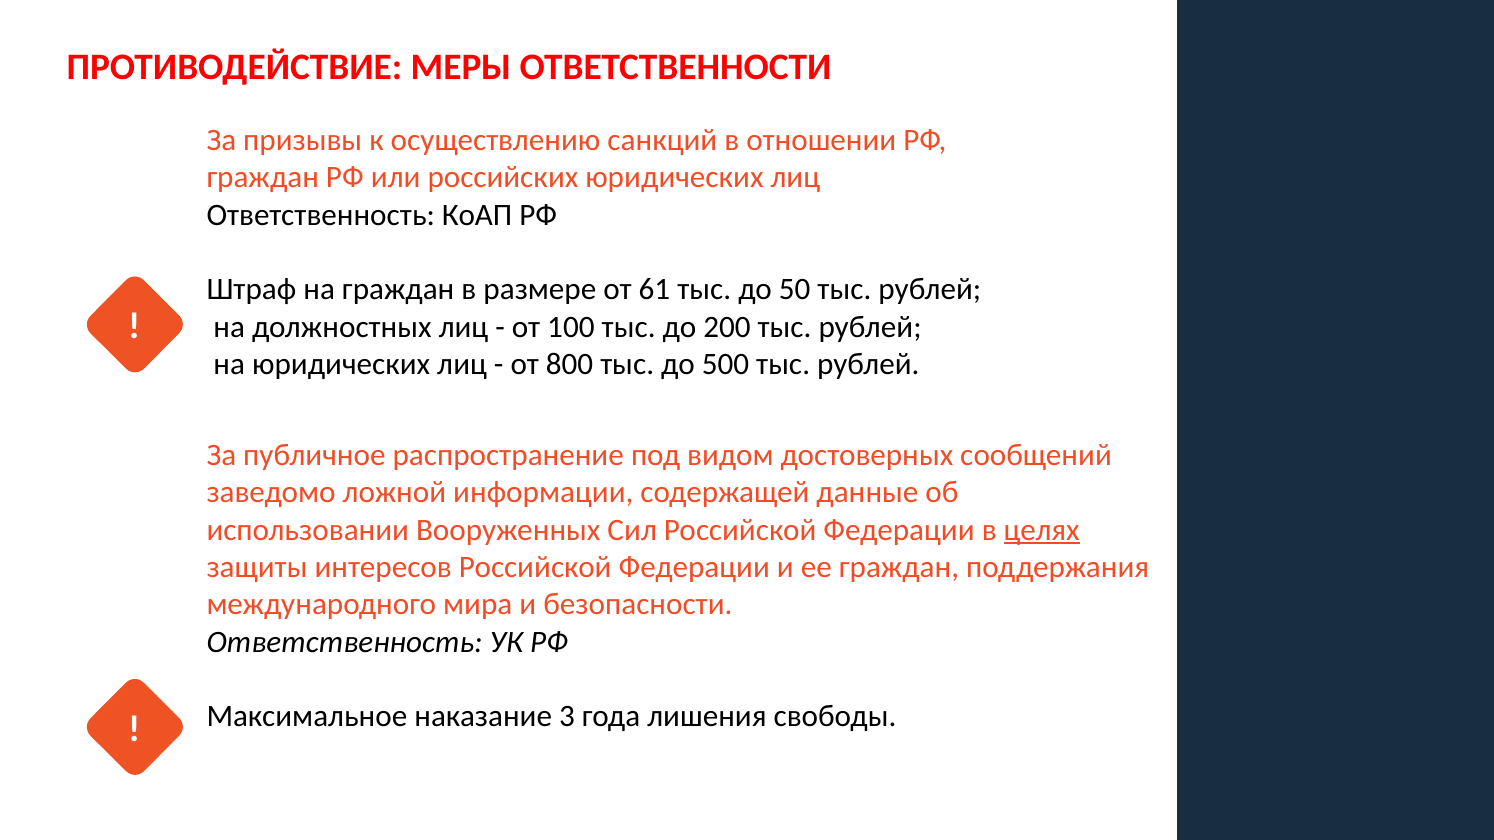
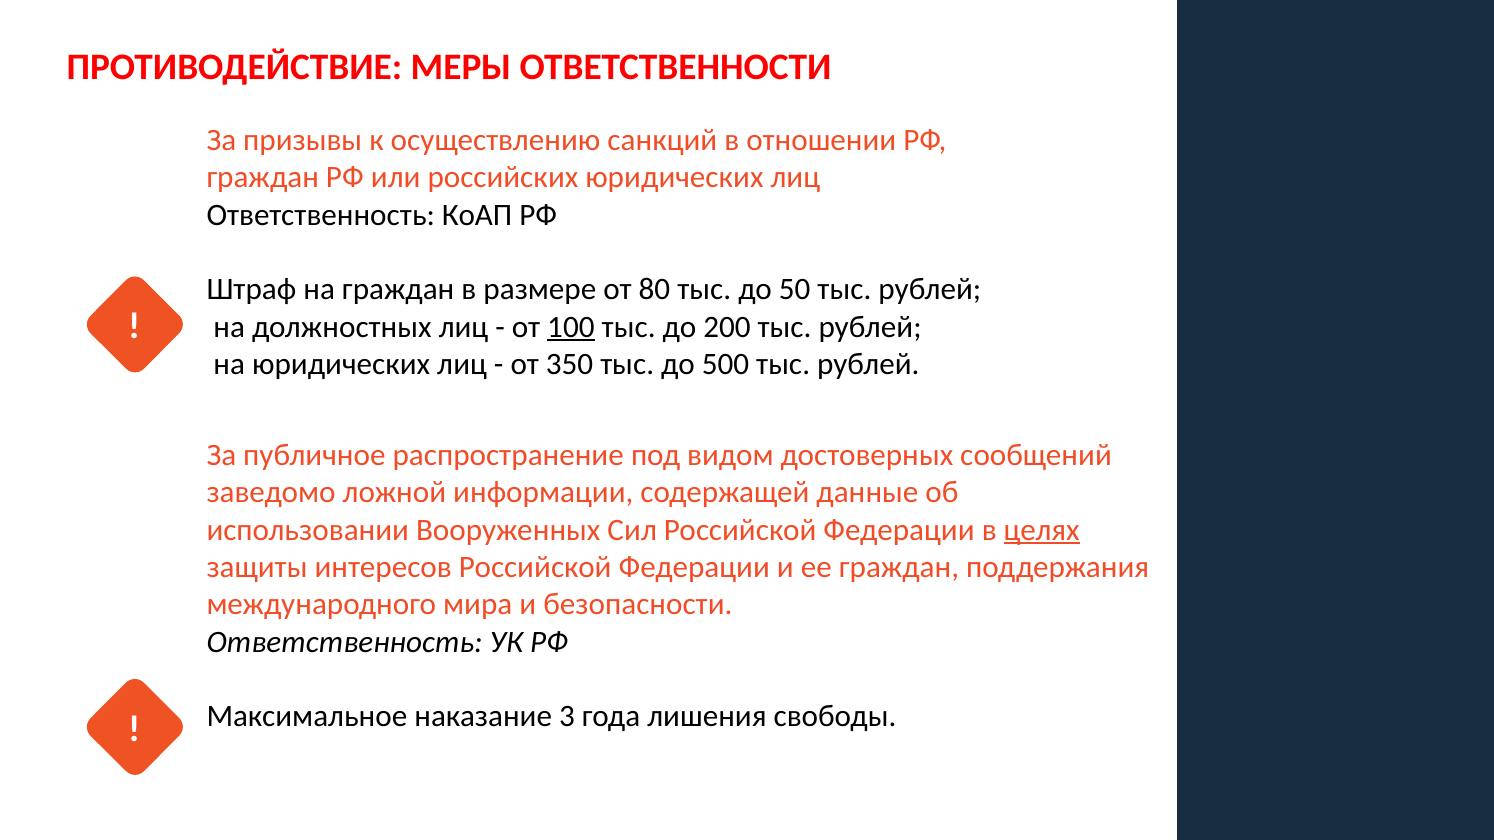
61: 61 -> 80 (654, 290)
100 underline: none -> present (571, 327)
800: 800 -> 350 (569, 364)
